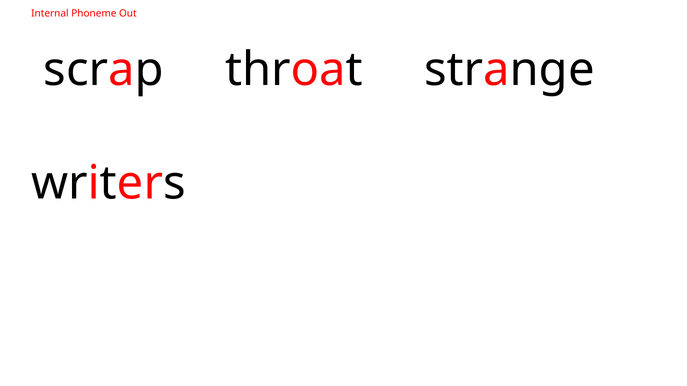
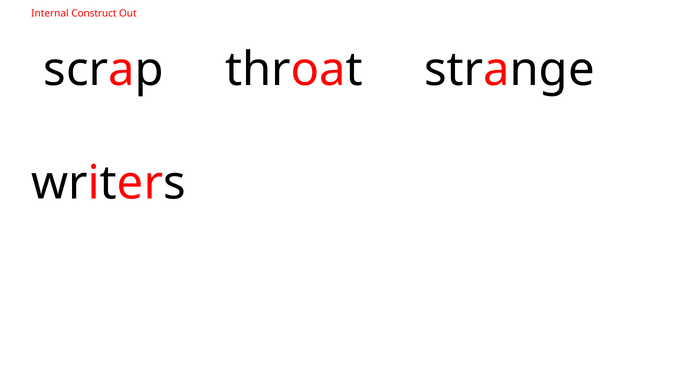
Phoneme: Phoneme -> Construct (94, 13)
